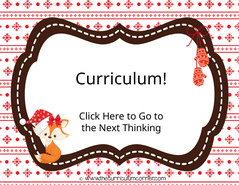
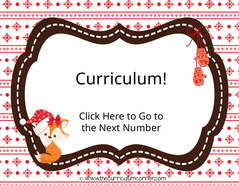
Thinking: Thinking -> Number (142, 128)
